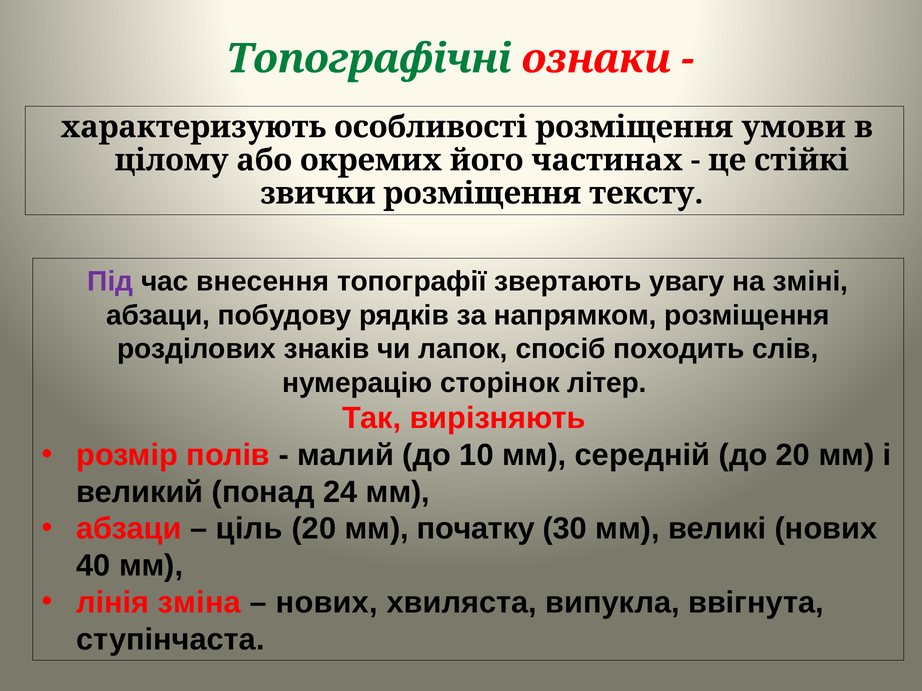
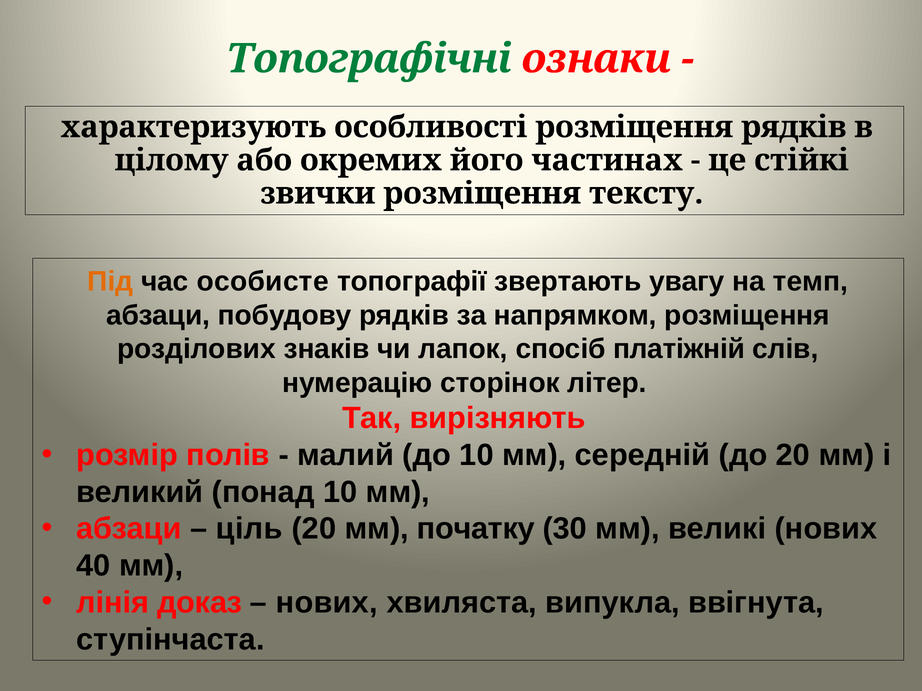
розміщення умови: умови -> рядків (794, 127)
Під colour: purple -> orange (110, 282)
внесення: внесення -> особисте (263, 282)
зміні: зміні -> темп (811, 282)
походить: походить -> платіжній (679, 349)
понад 24: 24 -> 10 (340, 492)
зміна: зміна -> доказ (200, 603)
